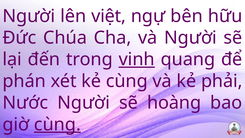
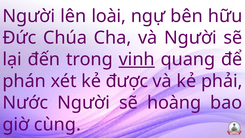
việt: việt -> loài (109, 16)
kẻ cùng: cùng -> được (127, 81)
cùng underline: present -> none (57, 124)
